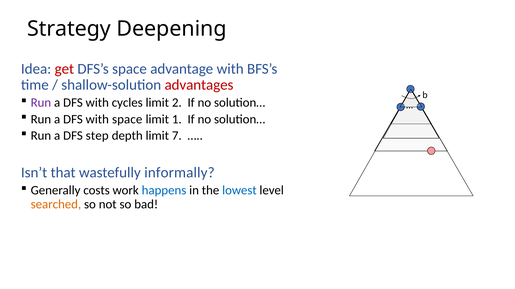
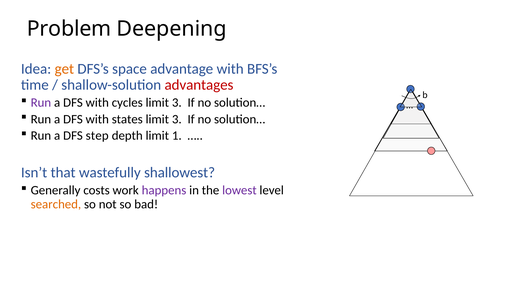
Strategy: Strategy -> Problem (69, 29)
get colour: red -> orange (64, 69)
2: 2 -> 3 (177, 103)
with space: space -> states (127, 120)
1: 1 -> 3 (177, 120)
7: 7 -> 1 (177, 136)
informally: informally -> shallowest (180, 173)
happens colour: blue -> purple (164, 191)
lowest colour: blue -> purple (239, 191)
